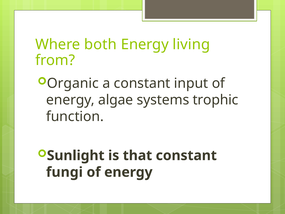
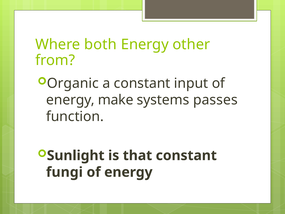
living: living -> other (191, 44)
algae: algae -> make (116, 100)
trophic: trophic -> passes (215, 100)
